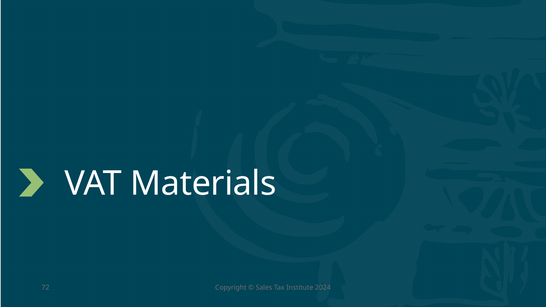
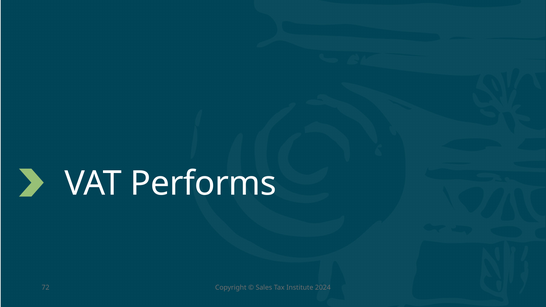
Materials: Materials -> Performs (203, 184)
